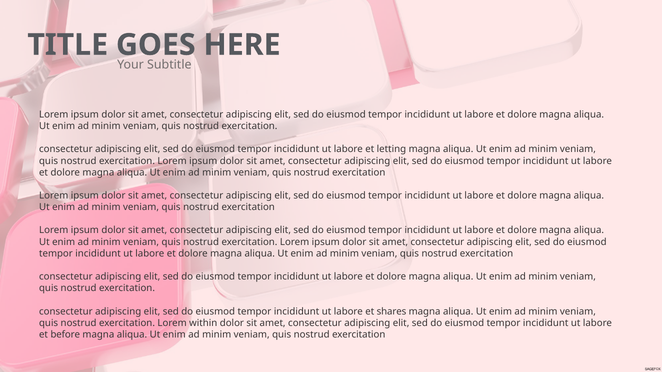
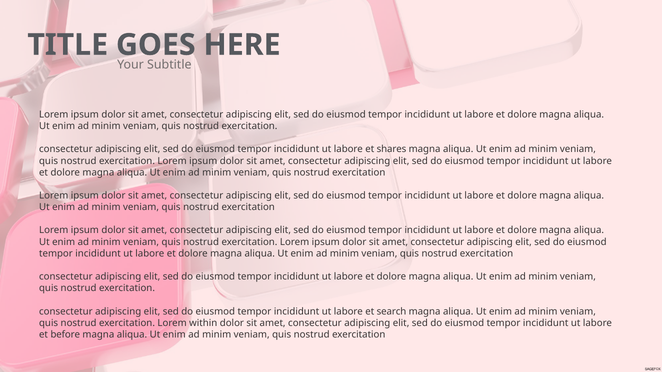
letting: letting -> shares (391, 149)
shares: shares -> search (391, 312)
